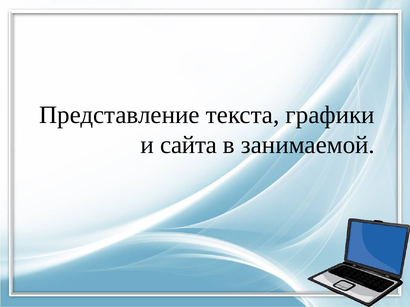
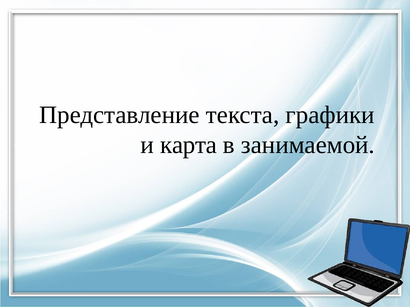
сайта: сайта -> карта (189, 145)
